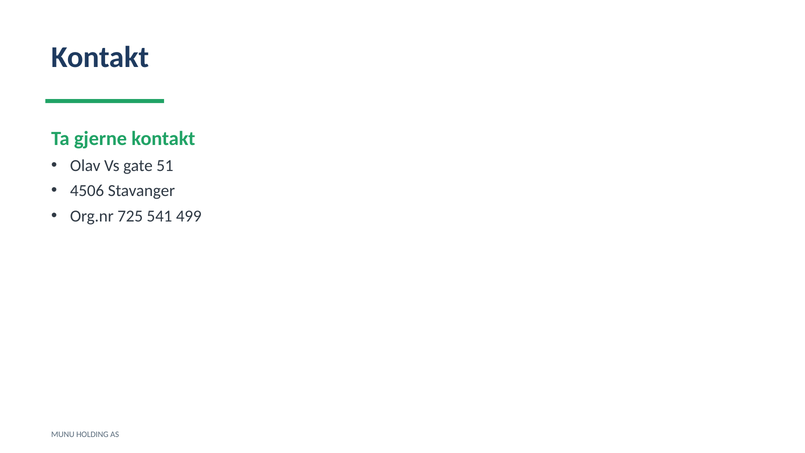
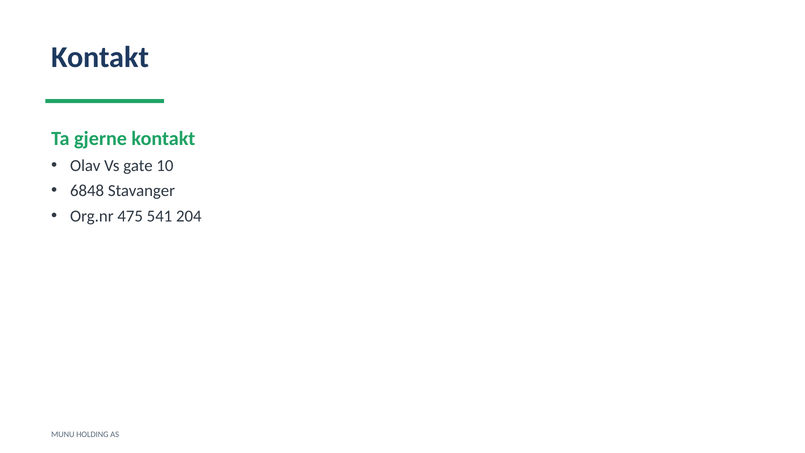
51: 51 -> 10 (165, 166)
4506: 4506 -> 6848 (87, 191)
725: 725 -> 475 (130, 216)
499: 499 -> 204 (189, 216)
